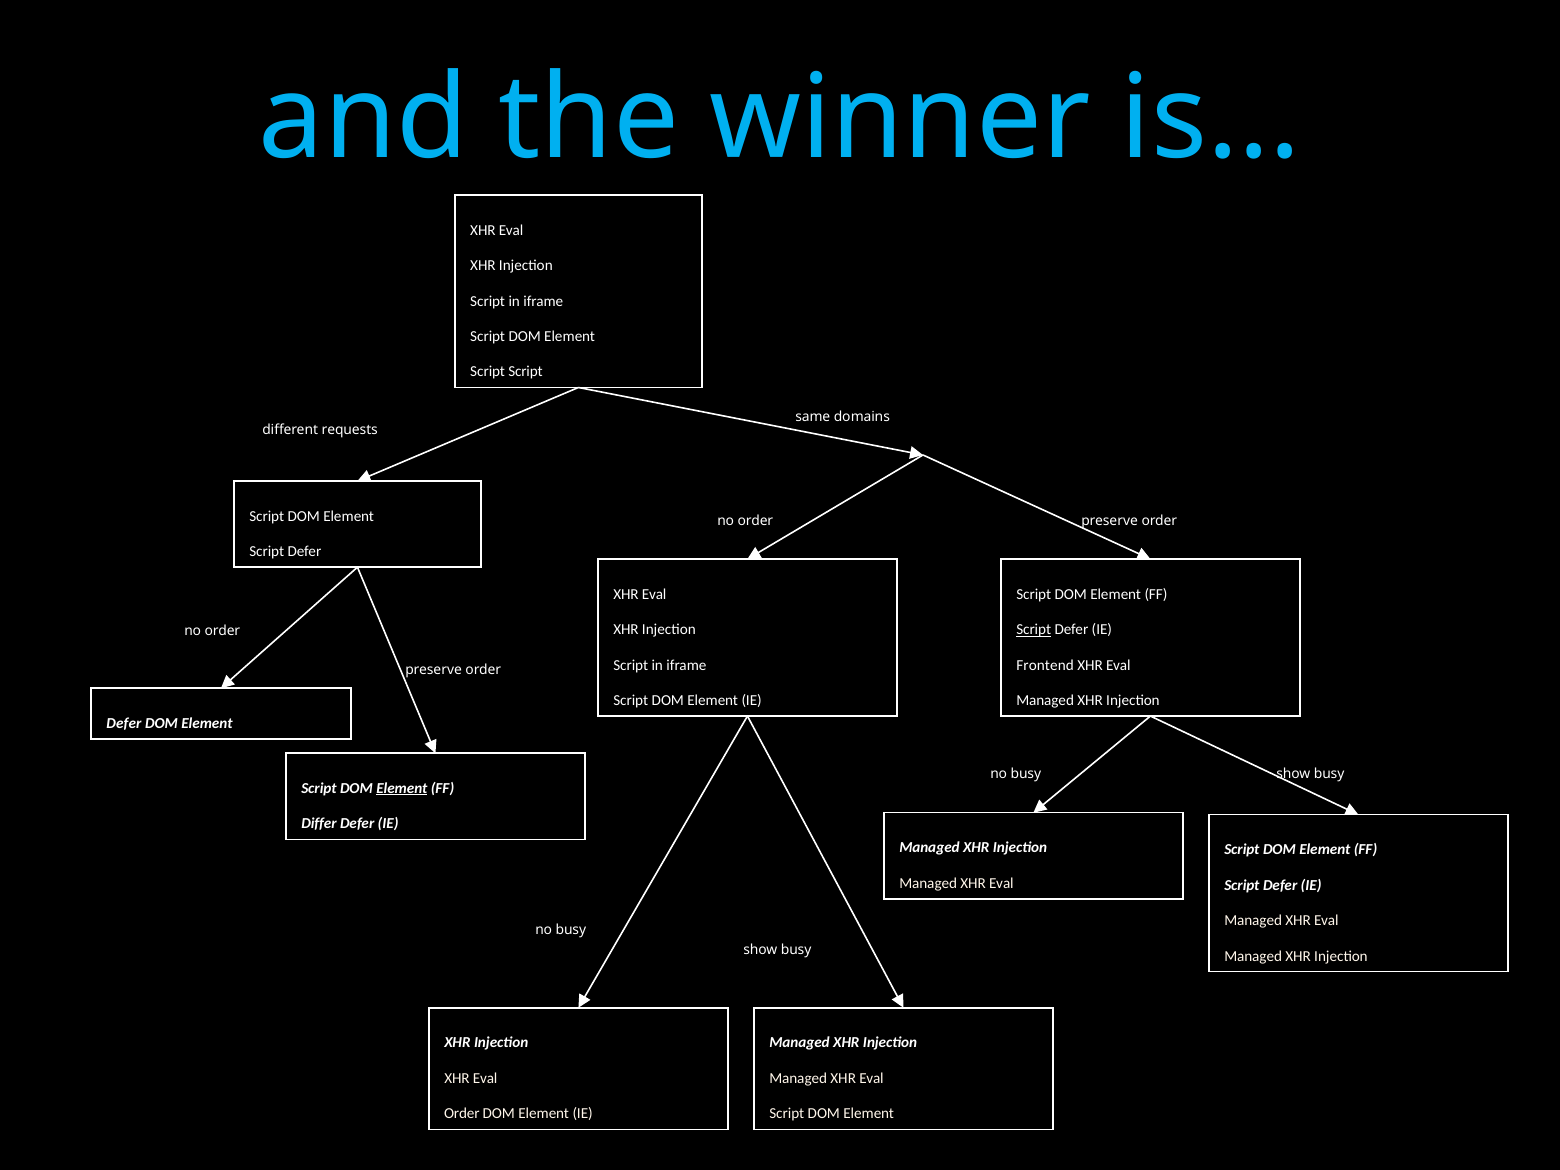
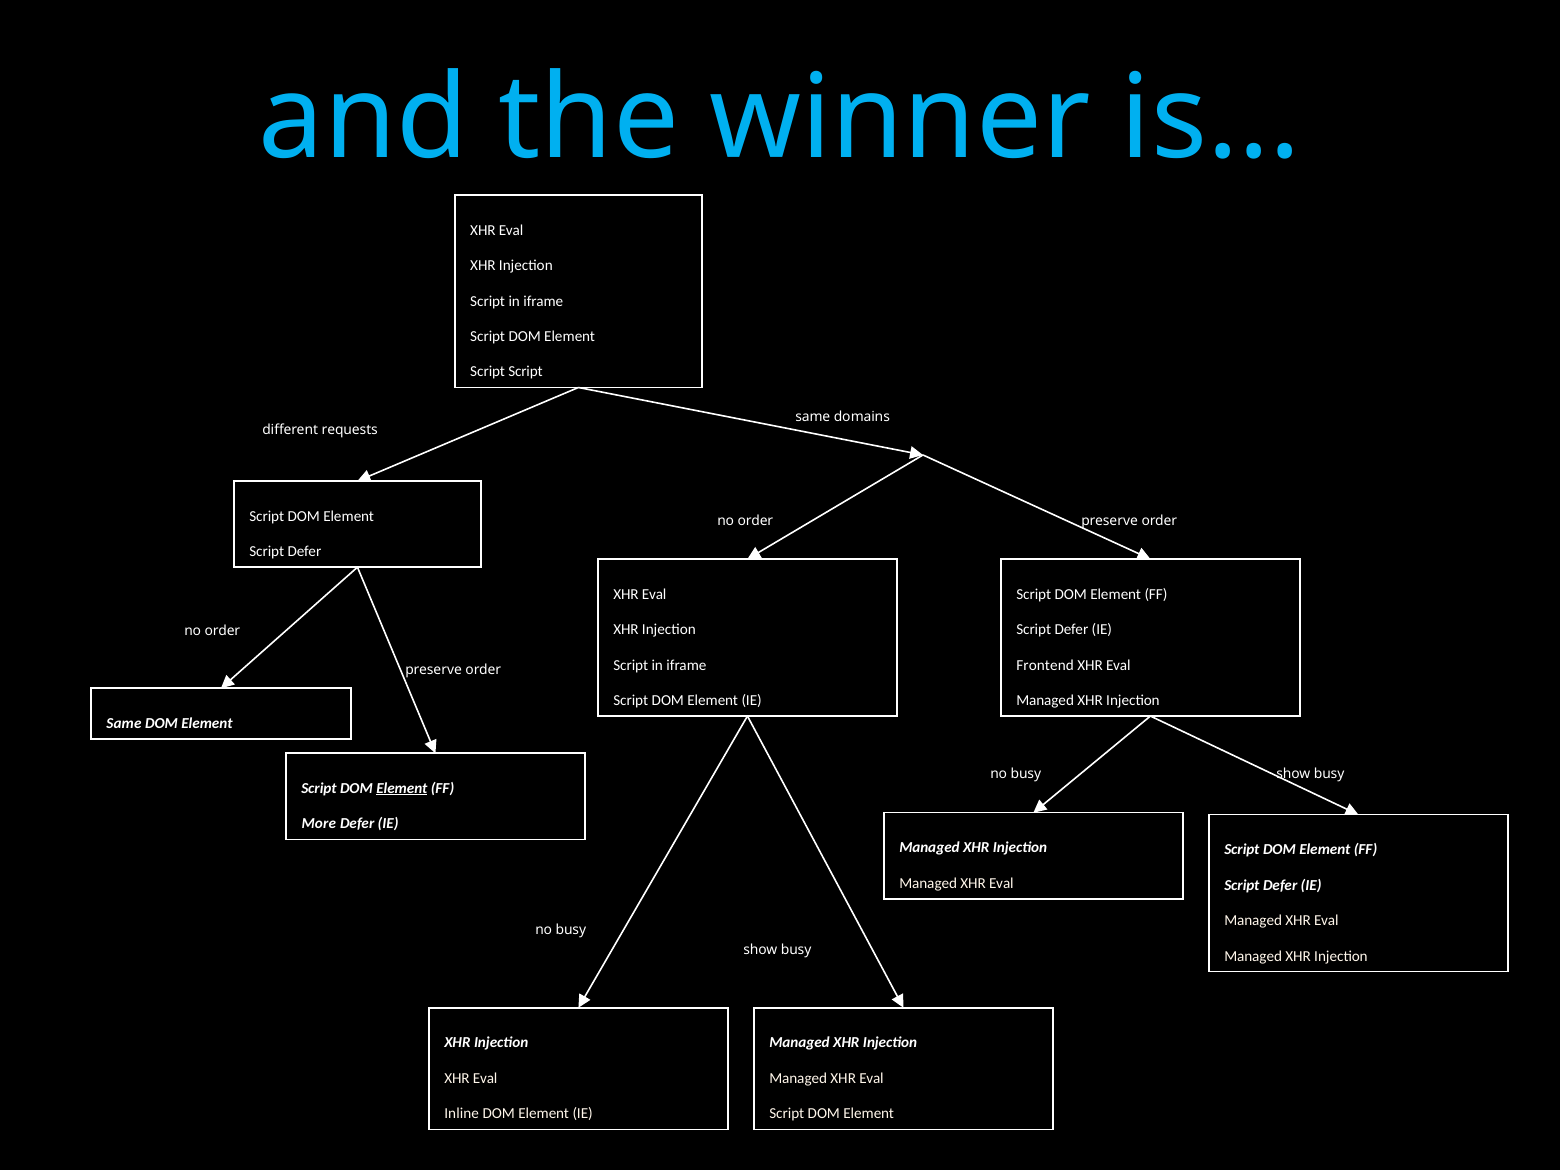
Script underline: present -> none (1034, 630)
Defer: Defer -> Same (124, 723)
Differ: Differ -> More (319, 824)
Order: Order -> Inline (462, 1114)
